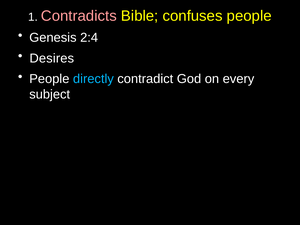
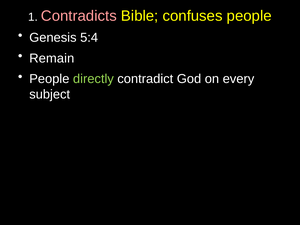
2:4: 2:4 -> 5:4 (89, 38)
Desires: Desires -> Remain (52, 58)
directly colour: light blue -> light green (93, 79)
